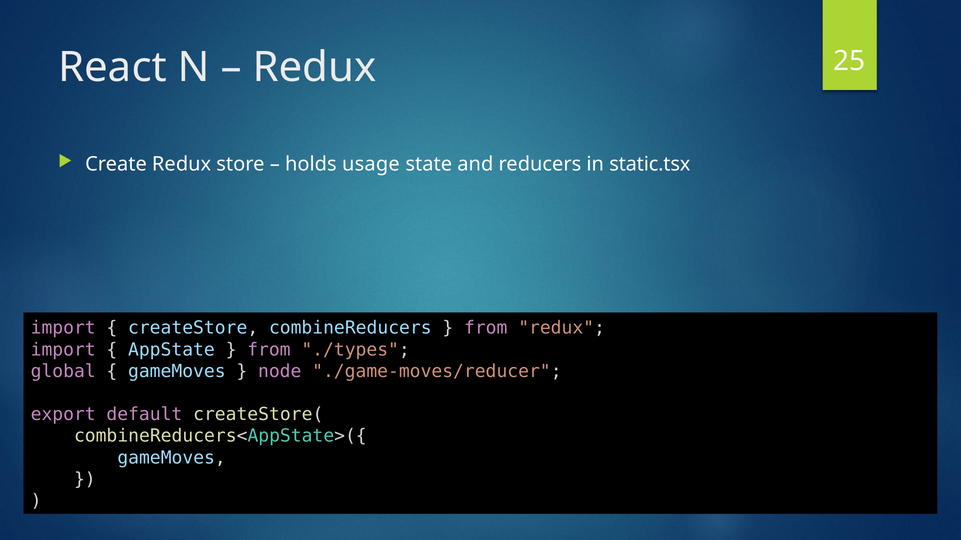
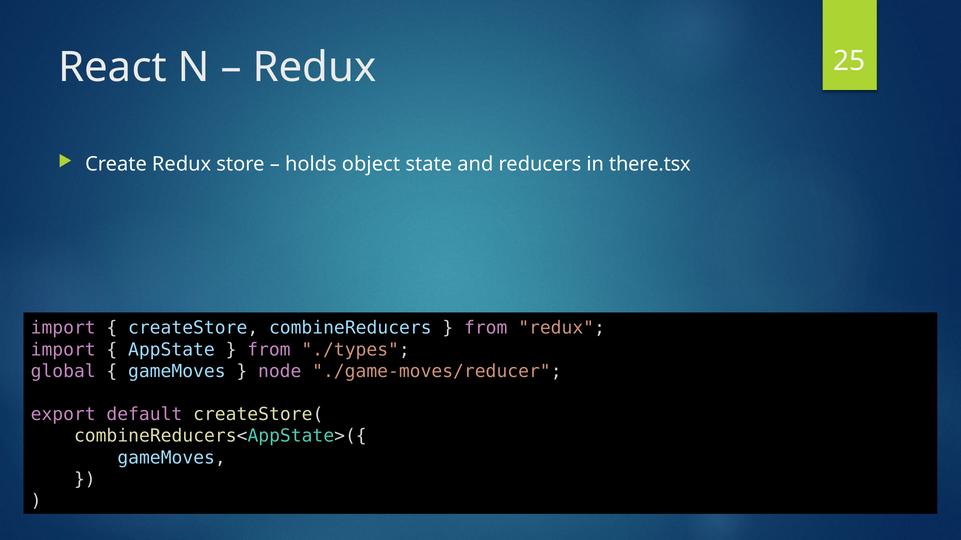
usage: usage -> object (371, 164)
static.tsx: static.tsx -> there.tsx (650, 164)
